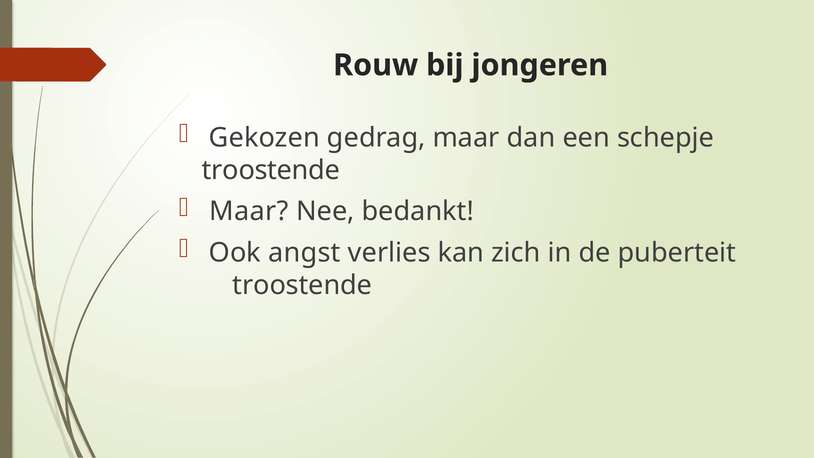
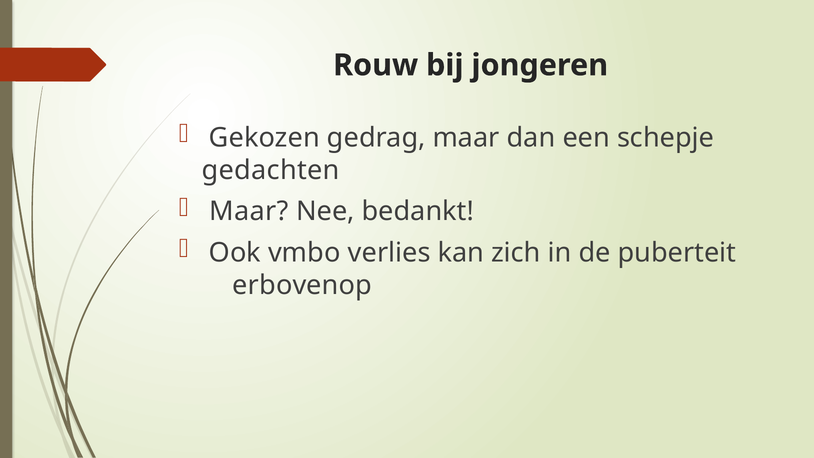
troostende: troostende -> gedachten (271, 170)
angst: angst -> vmbo (304, 253)
troostende: troostende -> erbovenop (302, 285)
